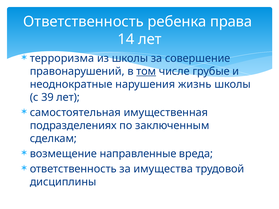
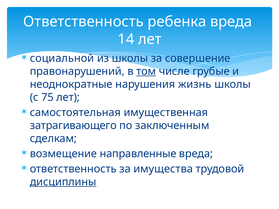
ребенка права: права -> вреда (231, 22)
терроризма: терроризма -> социальной (62, 58)
39: 39 -> 75 (47, 97)
подразделениях: подразделениях -> затрагивающего (73, 126)
дисциплины underline: none -> present (63, 182)
